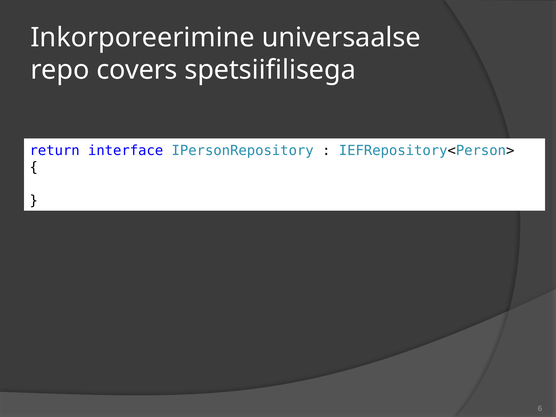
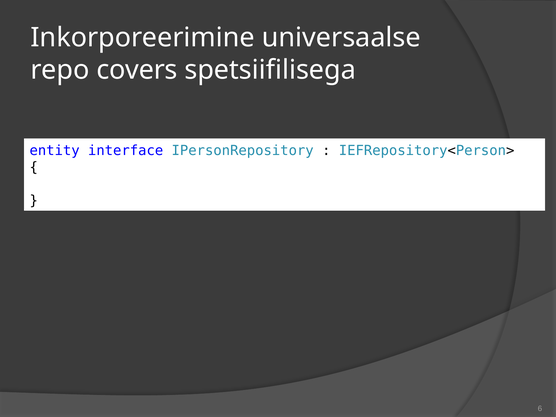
return: return -> entity (55, 150)
